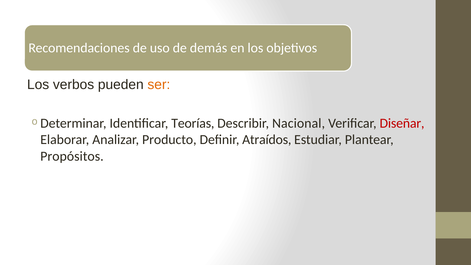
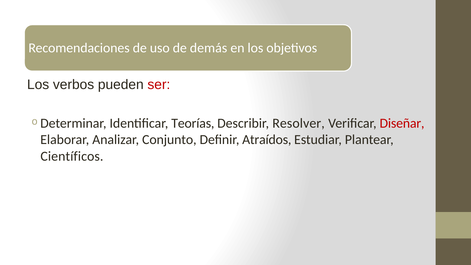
ser colour: orange -> red (159, 85)
Nacional: Nacional -> Resolver (299, 123)
Producto: Producto -> Conjunto (169, 140)
Propósitos: Propósitos -> Científicos (72, 156)
